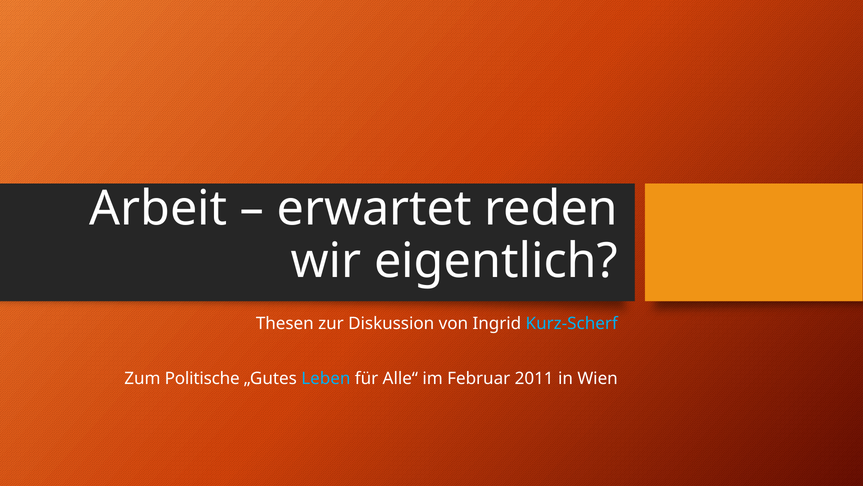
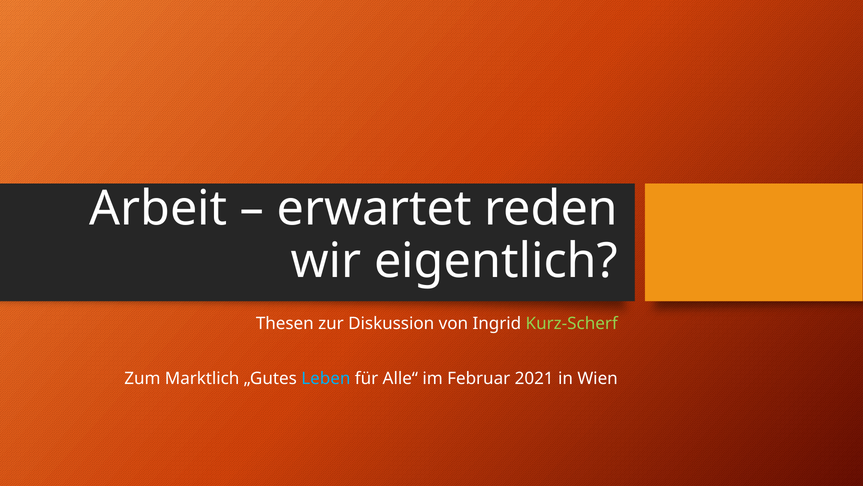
Kurz-Scherf colour: light blue -> light green (572, 323)
Politische: Politische -> Marktlich (202, 378)
2011: 2011 -> 2021 (534, 378)
